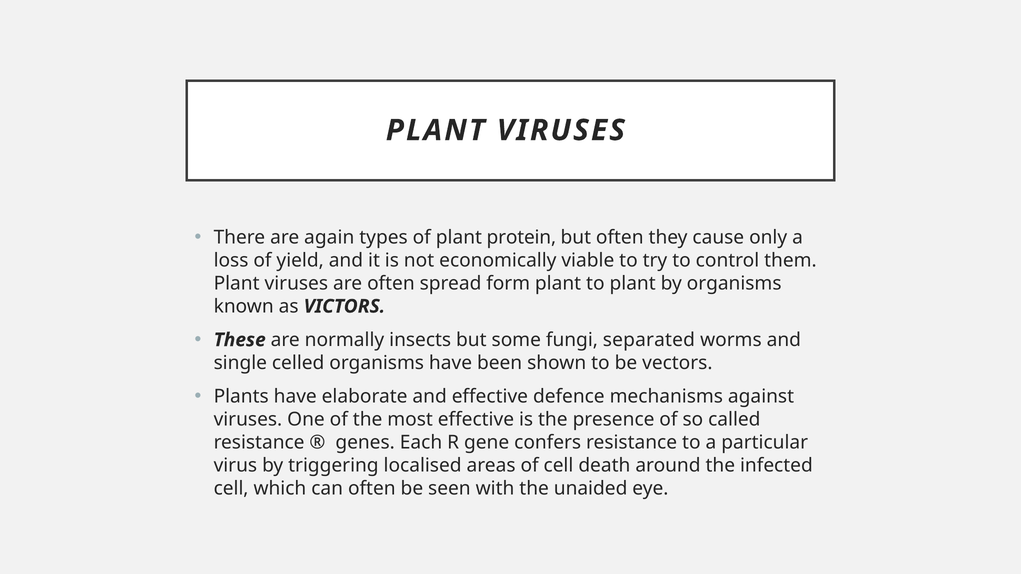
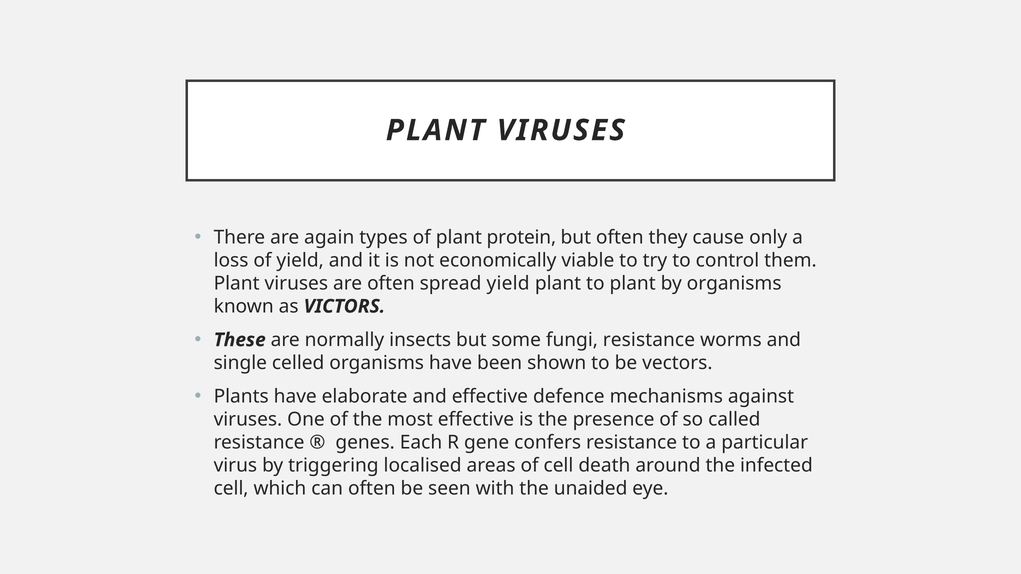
spread form: form -> yield (508, 284)
fungi separated: separated -> resistance (649, 340)
